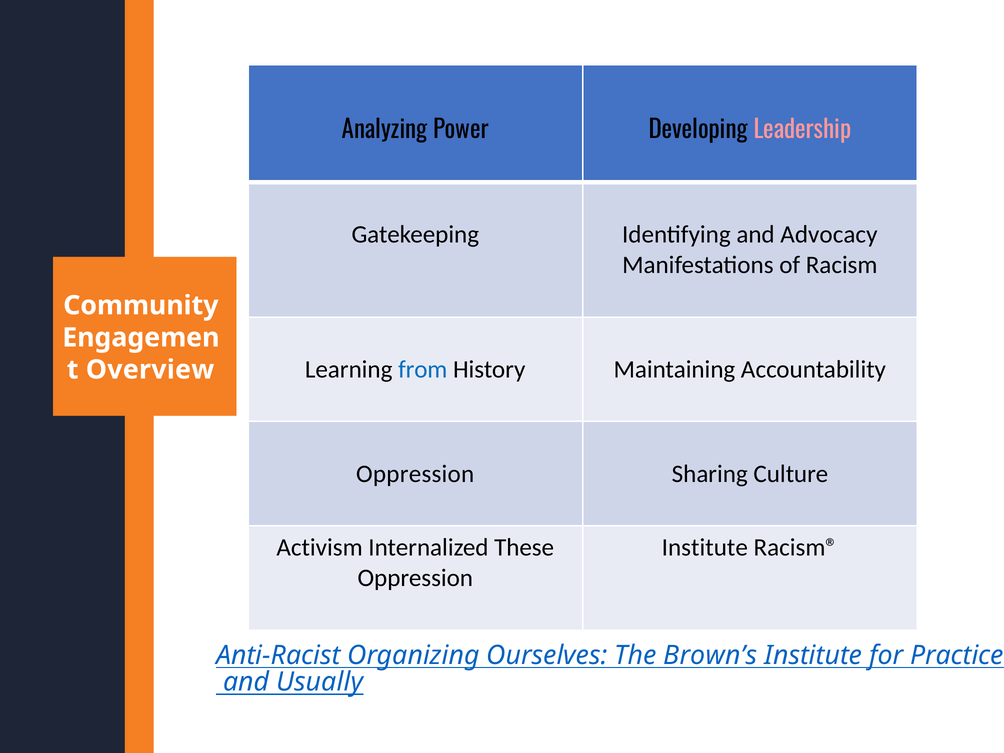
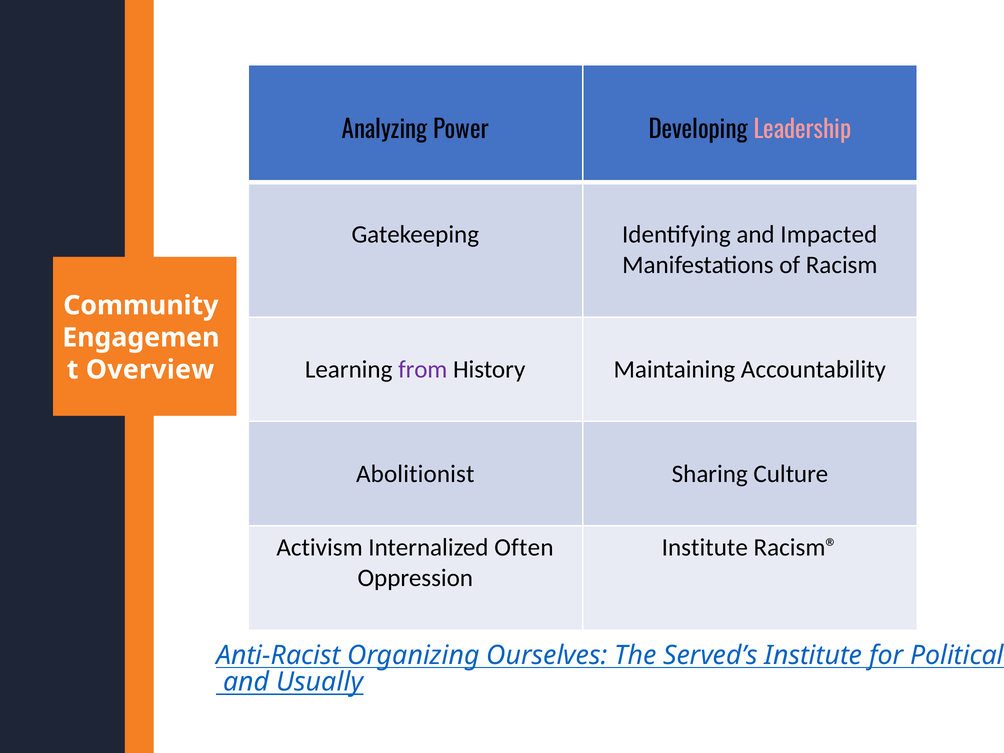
Advocacy: Advocacy -> Impacted (829, 234)
from colour: blue -> purple (423, 369)
Oppression: Oppression -> Abolitionist (415, 474)
These: These -> Often (524, 547)
Brown’s: Brown’s -> Served’s (710, 655)
Practice: Practice -> Political (957, 655)
